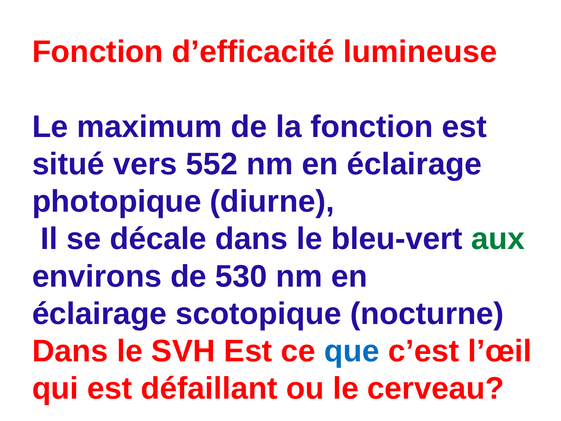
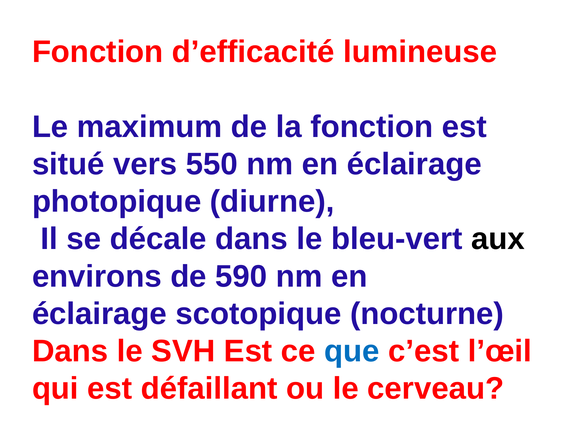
552: 552 -> 550 (212, 164)
aux colour: green -> black (498, 239)
530: 530 -> 590 (241, 276)
